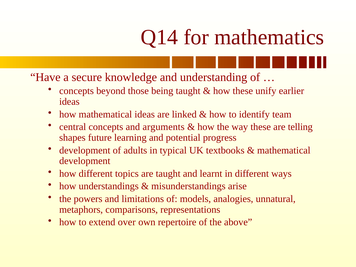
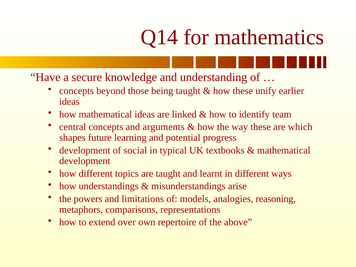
telling: telling -> which (300, 127)
adults: adults -> social (135, 150)
unnatural: unnatural -> reasoning (276, 199)
